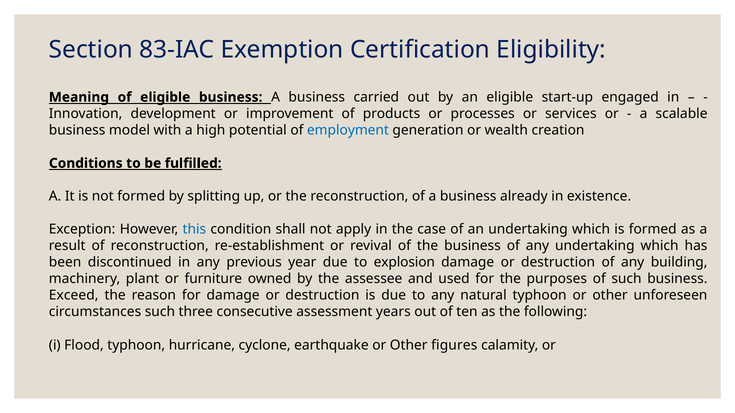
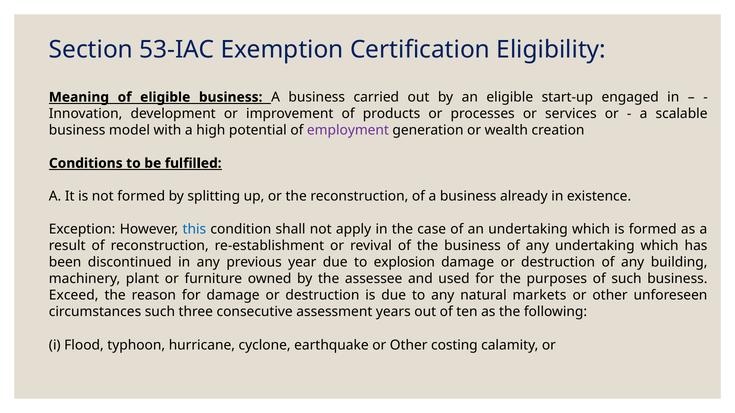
83-IAC: 83-IAC -> 53-IAC (177, 50)
employment colour: blue -> purple (348, 130)
natural typhoon: typhoon -> markets (540, 296)
figures: figures -> costing (454, 345)
